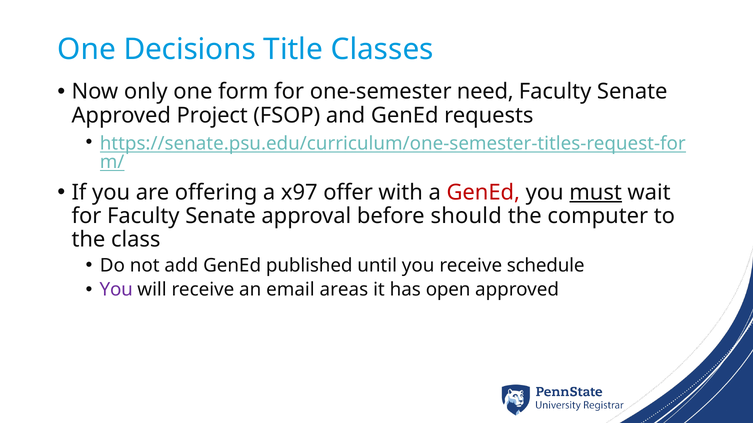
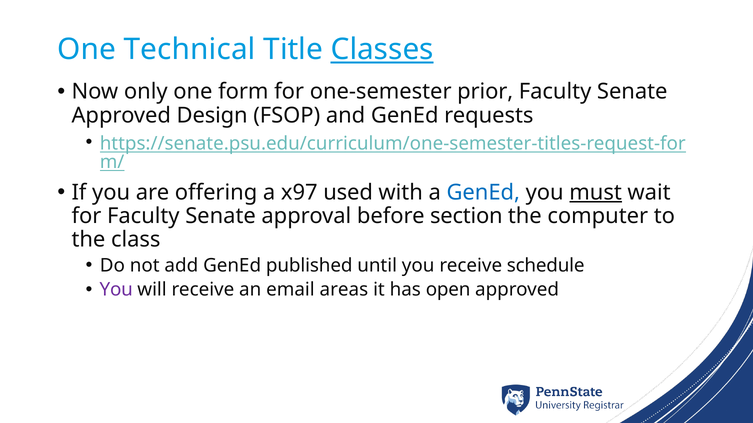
Decisions: Decisions -> Technical (190, 50)
Classes underline: none -> present (382, 50)
need: need -> prior (485, 92)
Project: Project -> Design (212, 115)
offer: offer -> used (348, 193)
GenEd colour: red -> blue (483, 193)
should: should -> section (466, 216)
